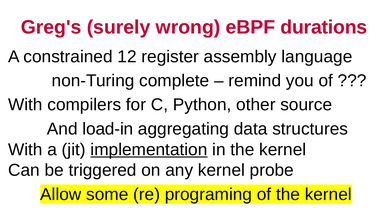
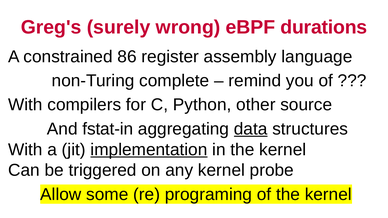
12: 12 -> 86 (127, 57)
load-in: load-in -> fstat-in (108, 129)
data underline: none -> present (251, 129)
